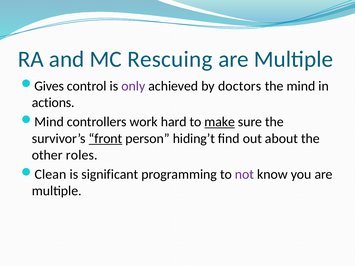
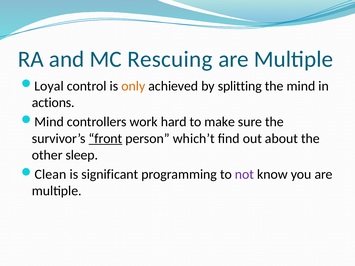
Gives: Gives -> Loyal (49, 86)
only colour: purple -> orange (133, 86)
doctors: doctors -> splitting (240, 86)
make underline: present -> none (220, 122)
hiding’t: hiding’t -> which’t (194, 139)
roles: roles -> sleep (82, 155)
